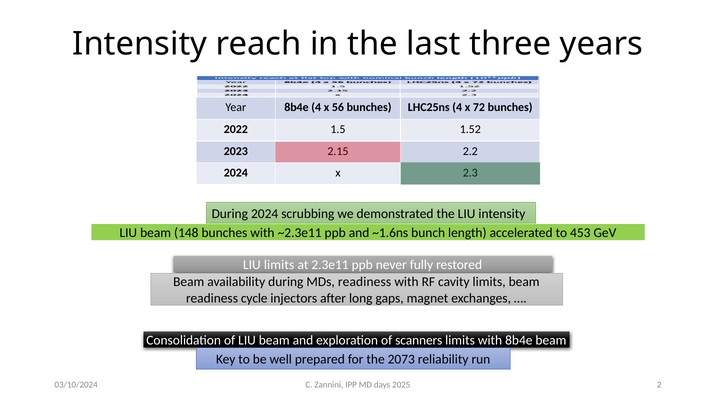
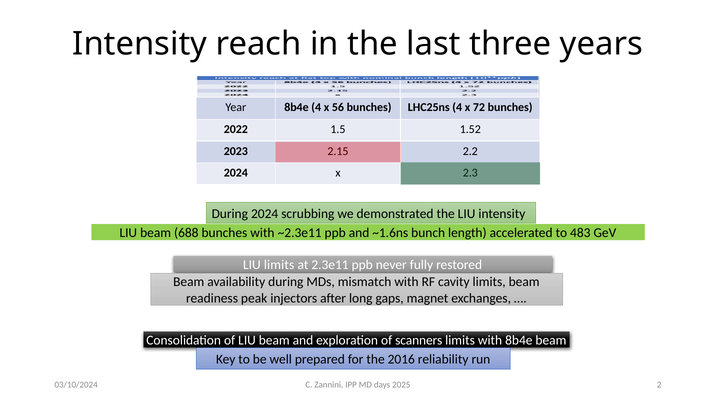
148: 148 -> 688 (186, 233)
453: 453 -> 483 (580, 233)
MDs readiness: readiness -> mismatch (365, 282)
cycle: cycle -> peak (254, 298)
2073: 2073 -> 2016 (401, 359)
